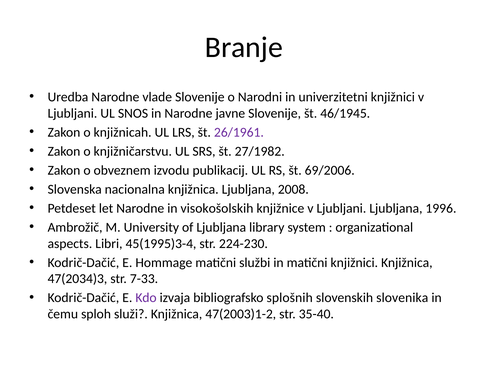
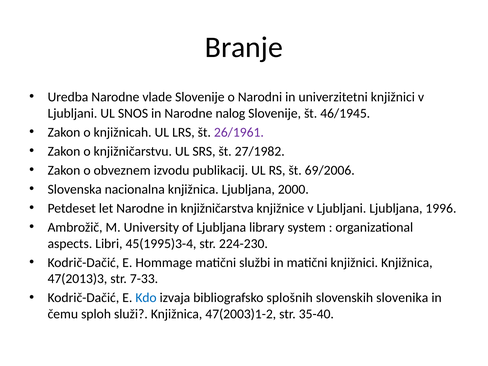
javne: javne -> nalog (230, 113)
2008: 2008 -> 2000 (293, 189)
visokošolskih: visokošolskih -> knjižničarstva (217, 208)
47(2034)3: 47(2034)3 -> 47(2013)3 (77, 279)
Kdo colour: purple -> blue (146, 298)
